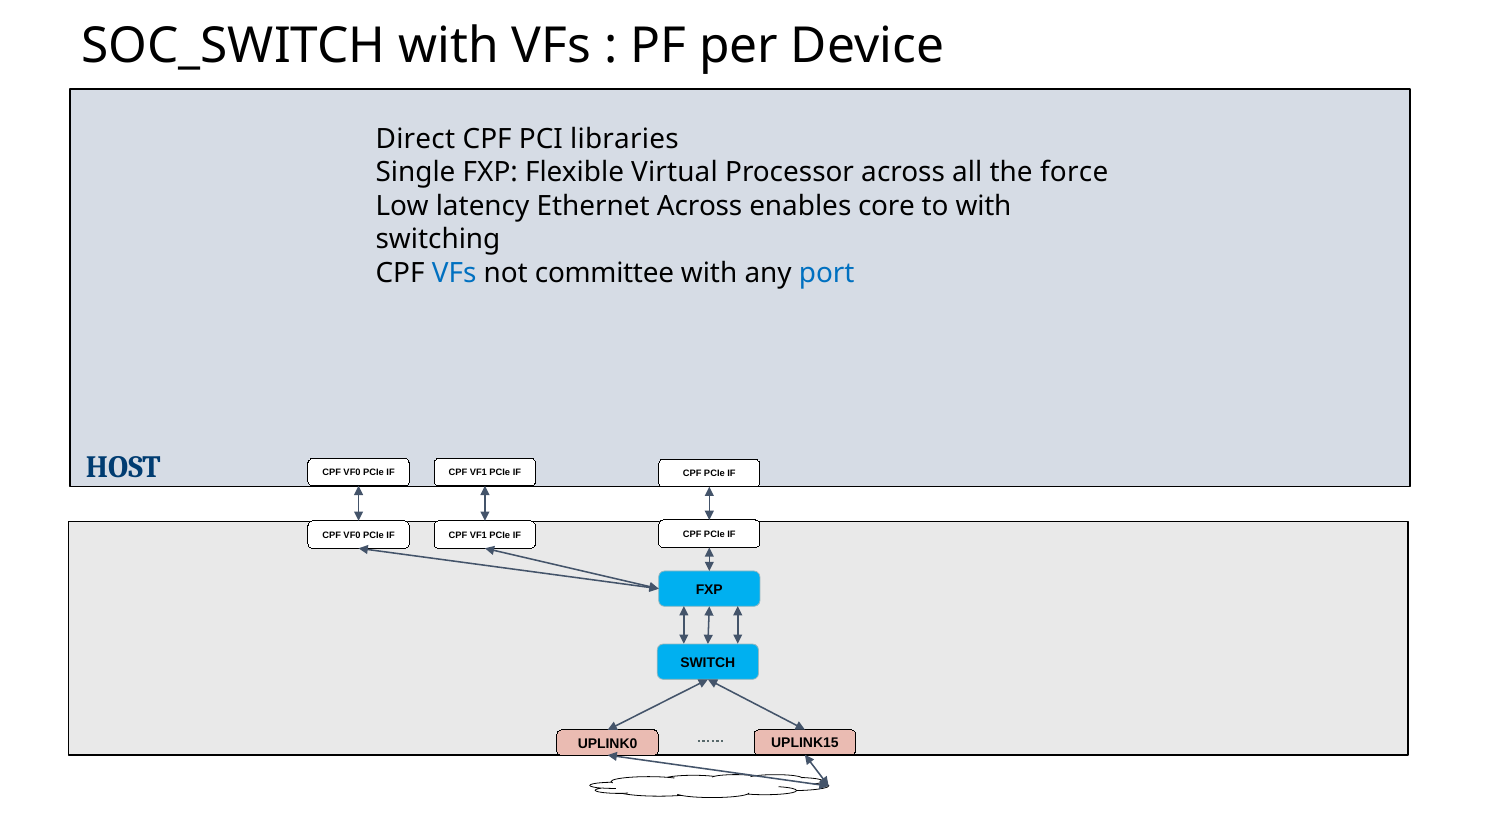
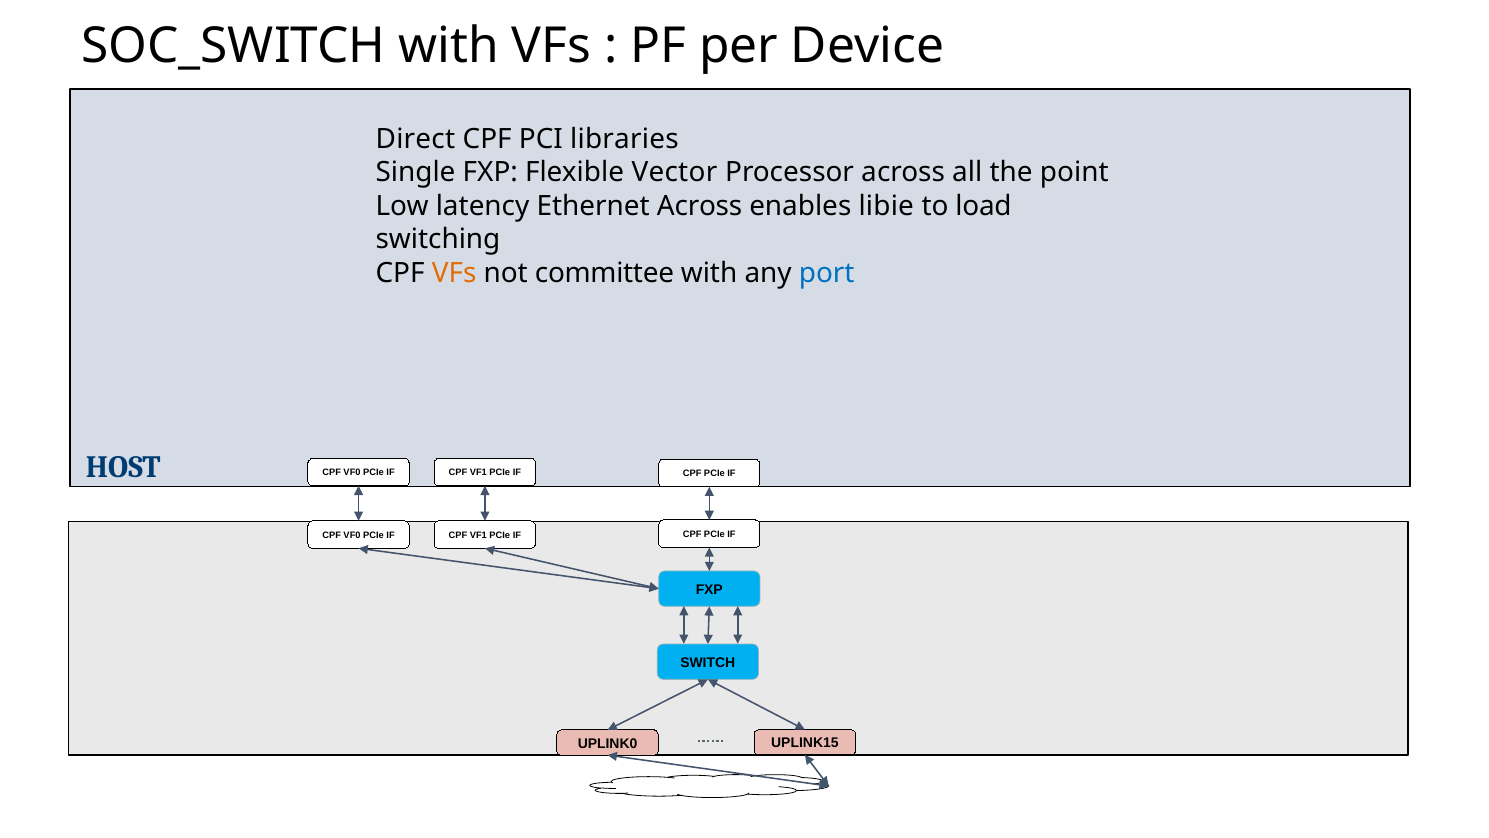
Virtual: Virtual -> Vector (674, 172)
force: force -> point (1074, 172)
core: core -> libie (886, 206)
to with: with -> load (984, 206)
VFs colour: blue -> orange (454, 273)
